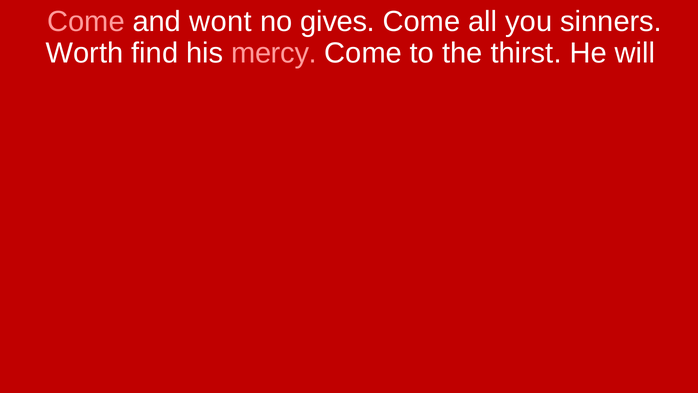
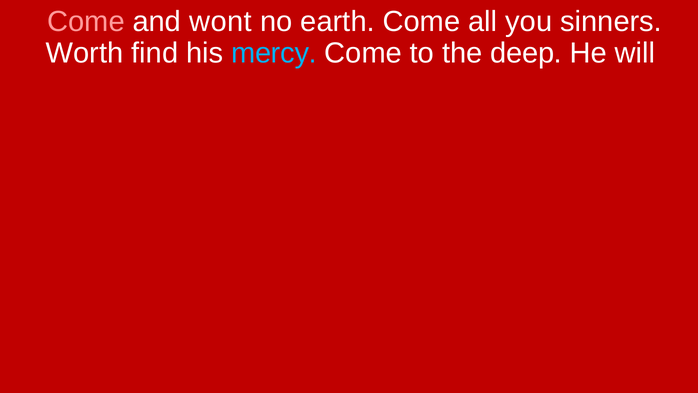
gives: gives -> earth (338, 22)
mercy colour: pink -> light blue (274, 53)
thirst: thirst -> deep (526, 53)
